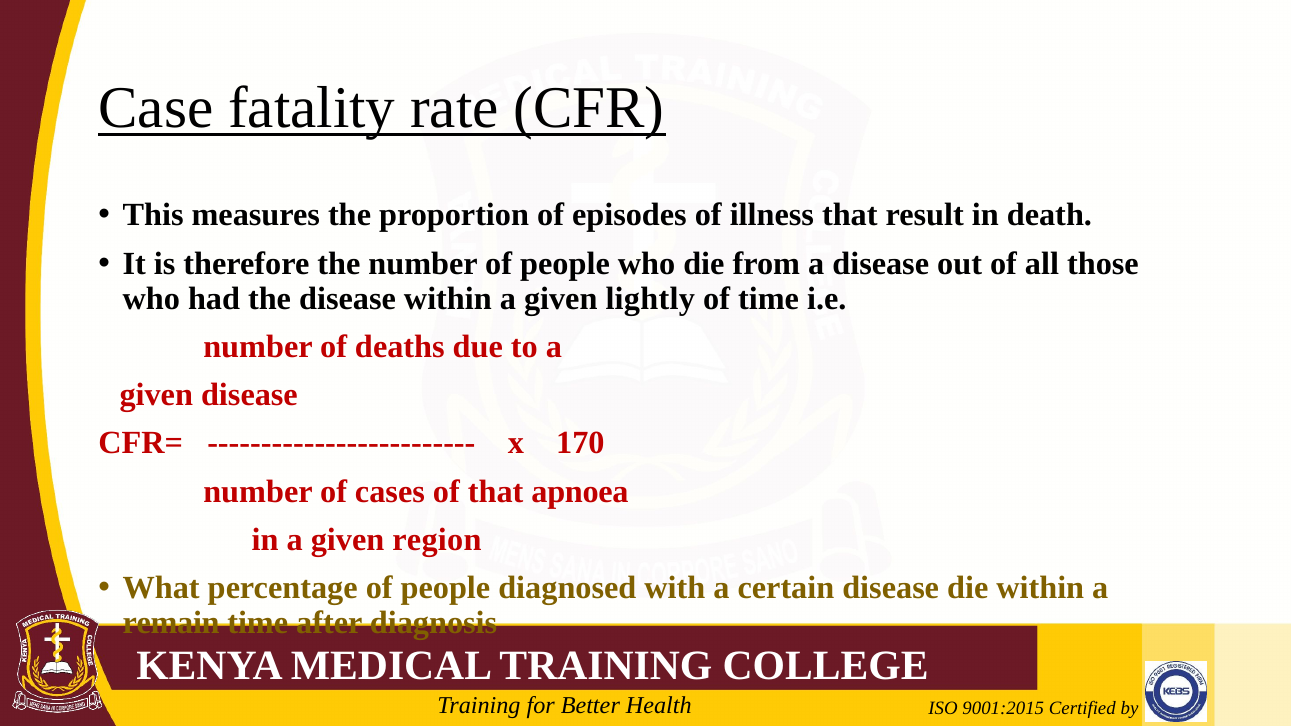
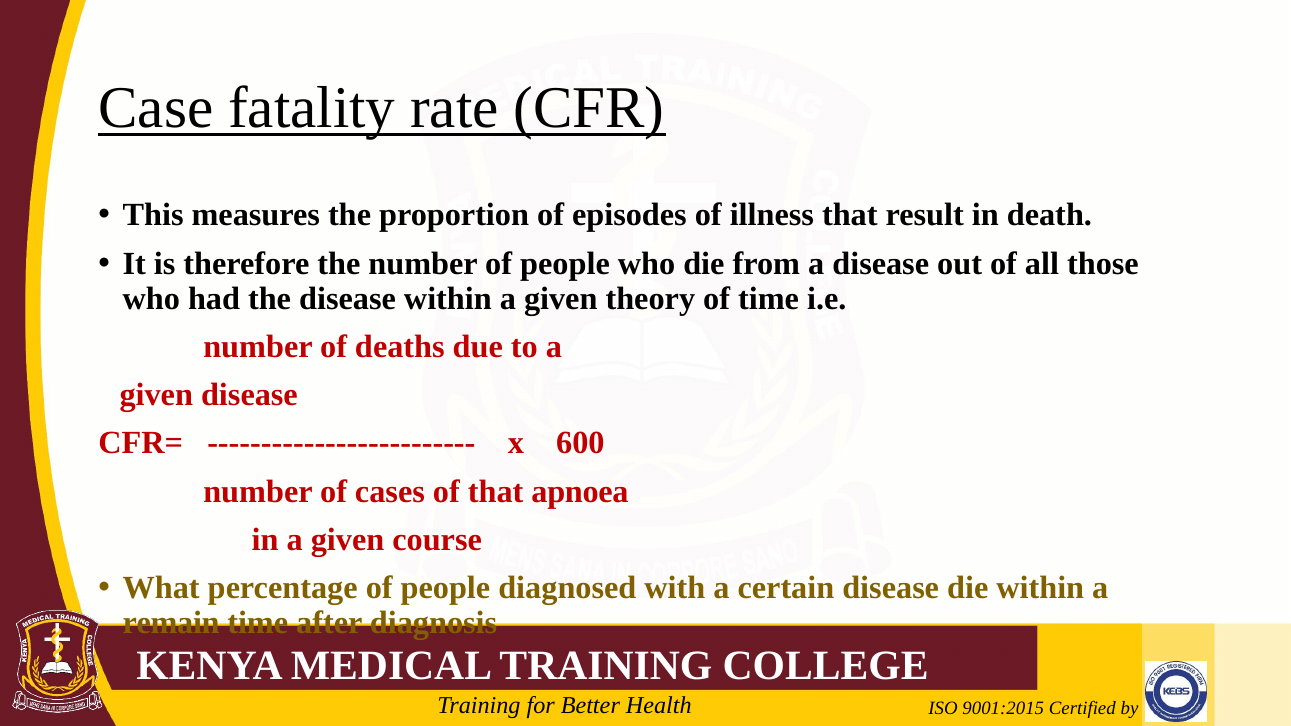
lightly: lightly -> theory (650, 299)
170: 170 -> 600 (580, 443)
region: region -> course (437, 540)
